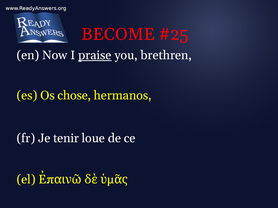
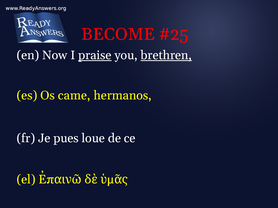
brethren underline: none -> present (166, 55)
chose: chose -> came (74, 96)
tenir: tenir -> pues (66, 139)
